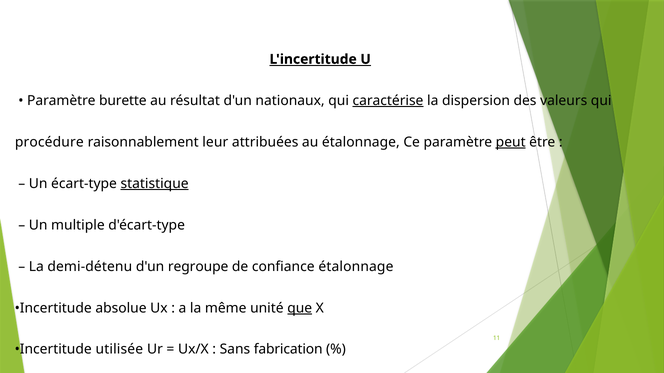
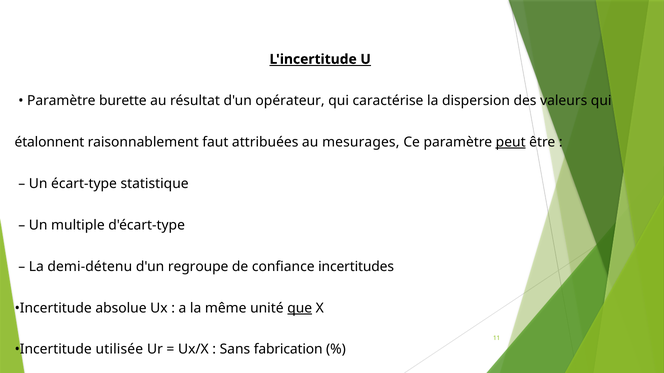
nationaux: nationaux -> opérateur (290, 101)
caractérise underline: present -> none (388, 101)
procédure: procédure -> étalonnent (49, 142)
leur: leur -> faut (215, 142)
au étalonnage: étalonnage -> mesurages (361, 142)
statistique underline: present -> none (155, 184)
confiance étalonnage: étalonnage -> incertitudes (356, 267)
